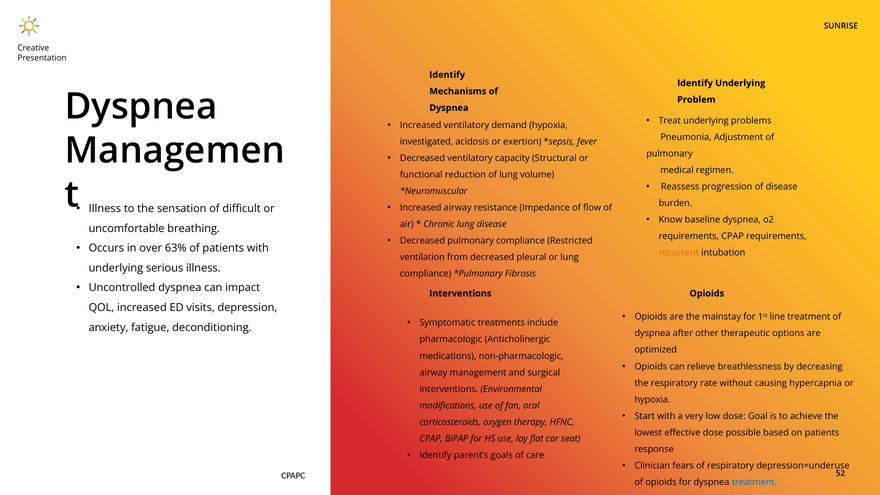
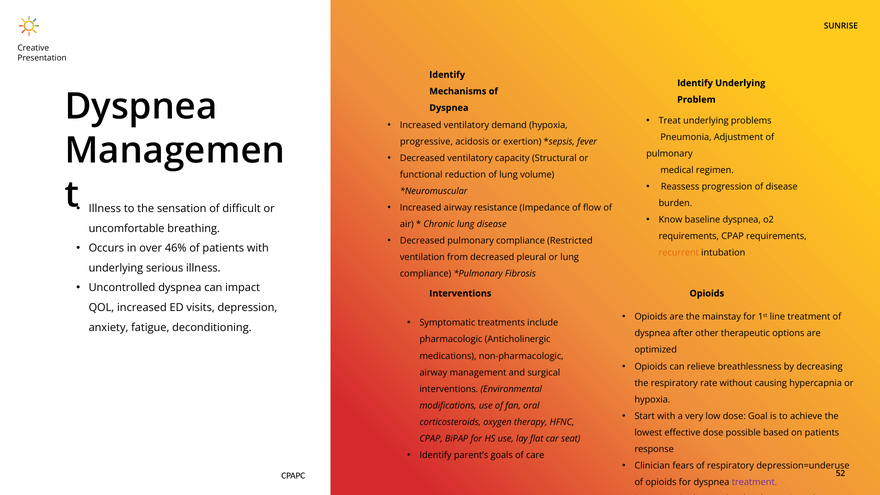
investigated: investigated -> progressive (426, 142)
63%: 63% -> 46% (176, 248)
treatment colour: blue -> purple (754, 482)
